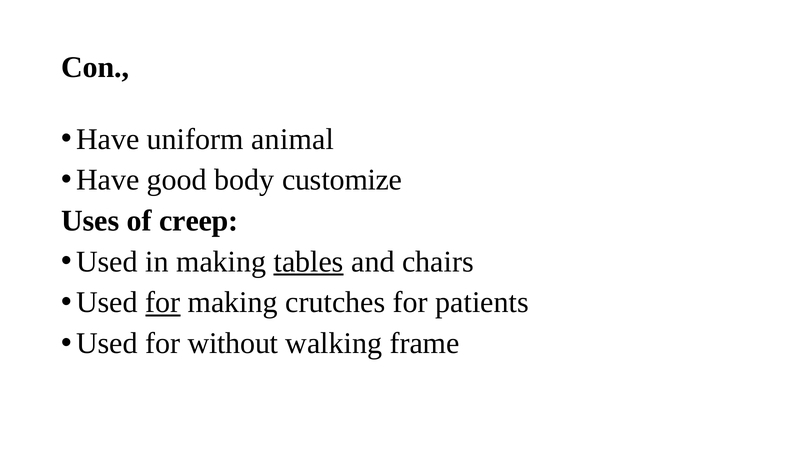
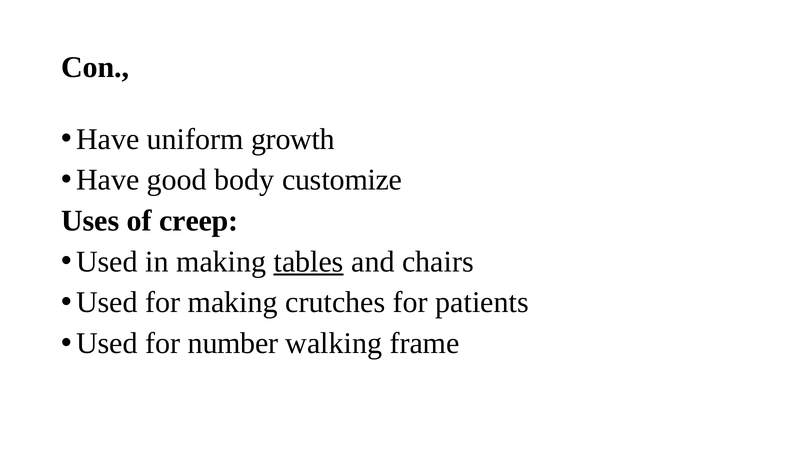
animal: animal -> growth (293, 139)
for underline: present -> none (163, 302)
without: without -> number (233, 343)
